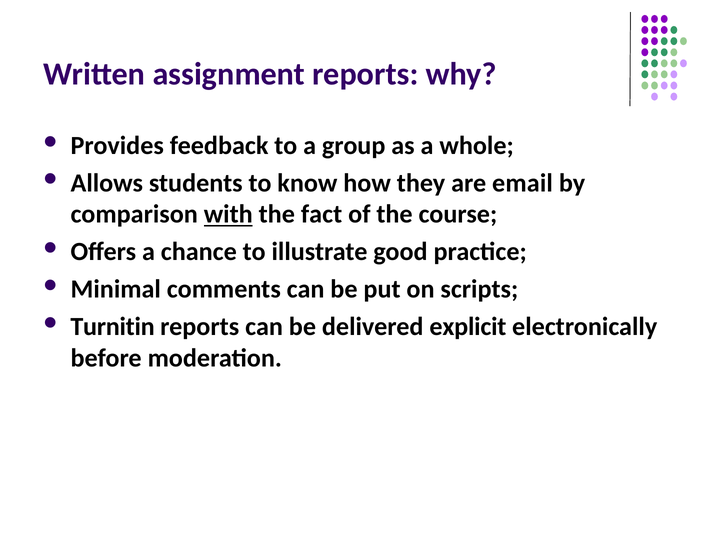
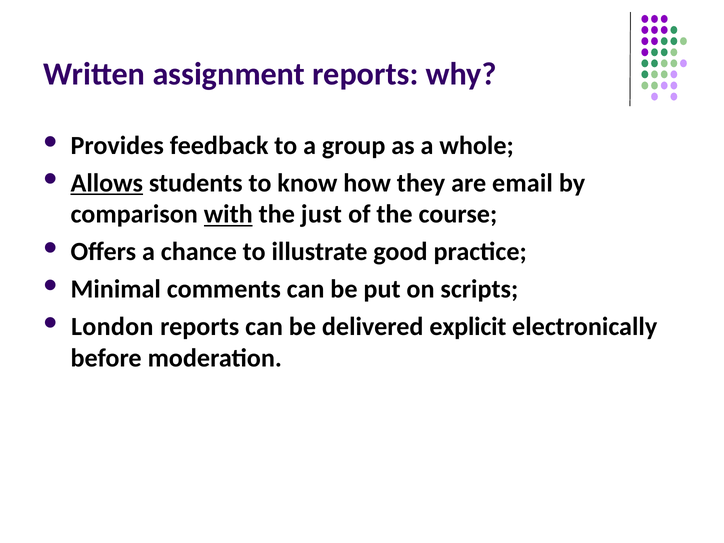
Allows underline: none -> present (107, 183)
fact: fact -> just (321, 214)
Turnitin: Turnitin -> London (112, 327)
